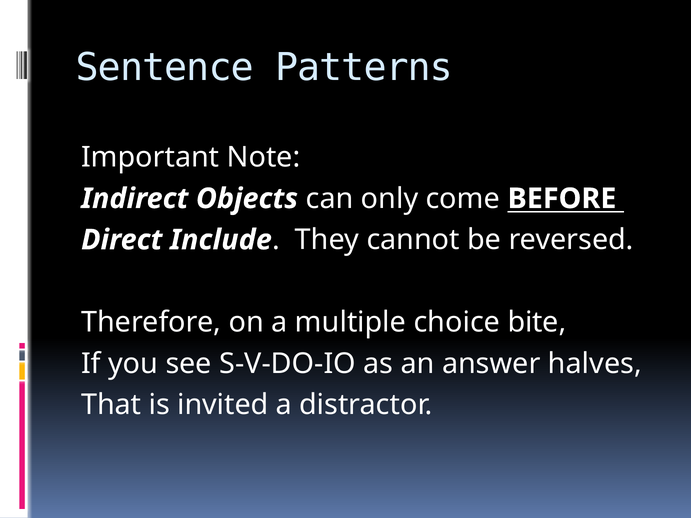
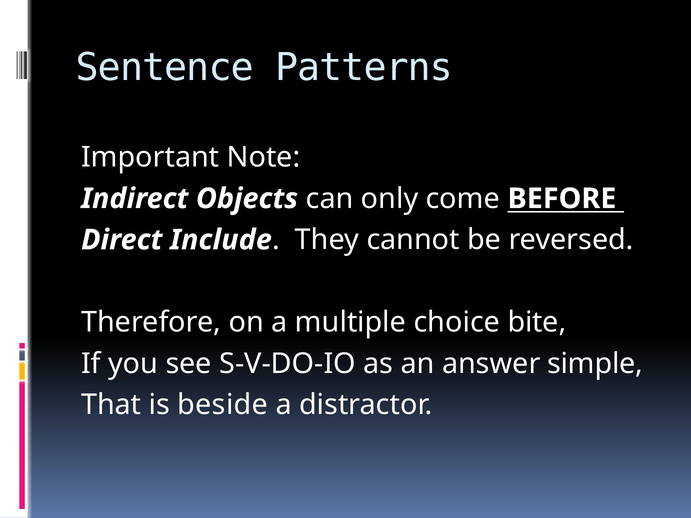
halves: halves -> simple (595, 364)
invited: invited -> beside (223, 405)
